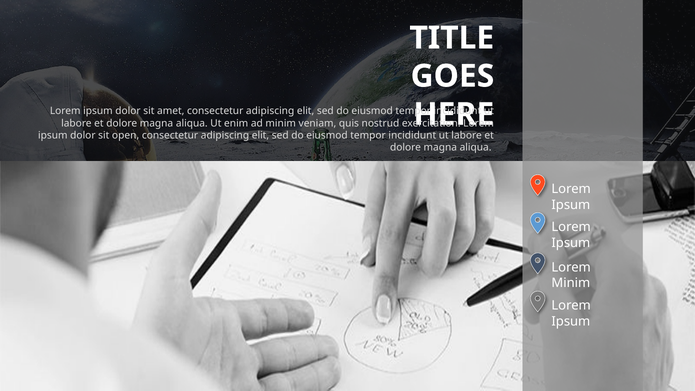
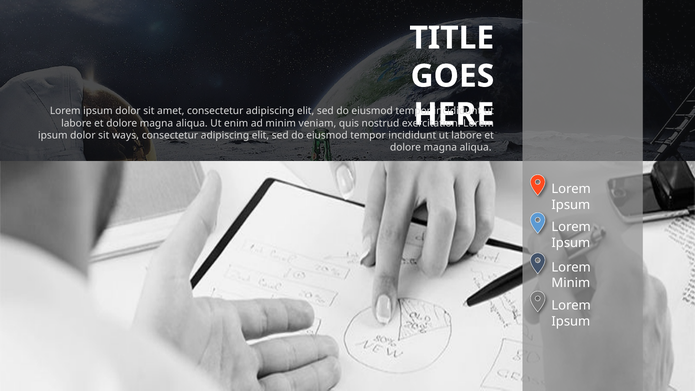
open: open -> ways (126, 135)
